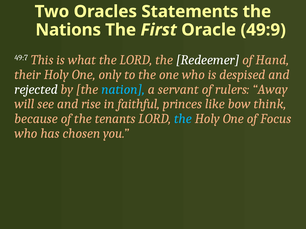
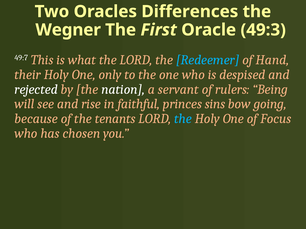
Statements: Statements -> Differences (190, 12)
Nations: Nations -> Wegner (68, 30)
49:9: 49:9 -> 49:3 (263, 30)
Redeemer colour: white -> light blue (208, 60)
nation colour: light blue -> white (123, 90)
Away: Away -> Being (270, 90)
like: like -> sins (215, 104)
think: think -> going (270, 104)
